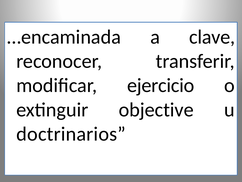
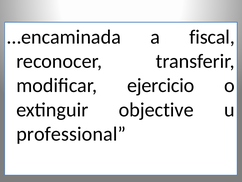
clave: clave -> fiscal (212, 37)
doctrinarios: doctrinarios -> professional (71, 134)
